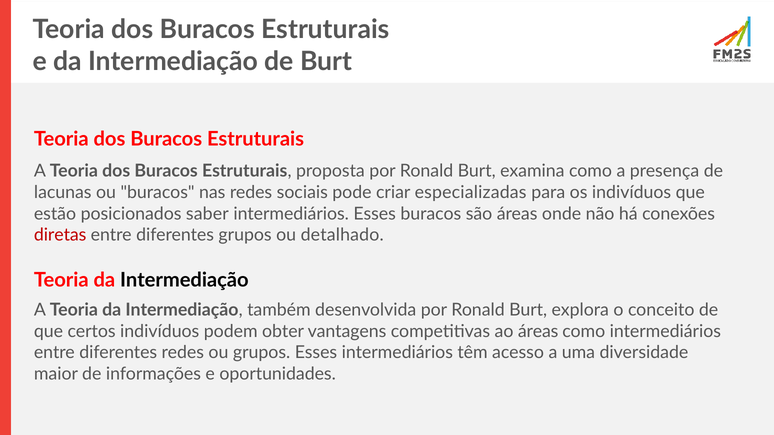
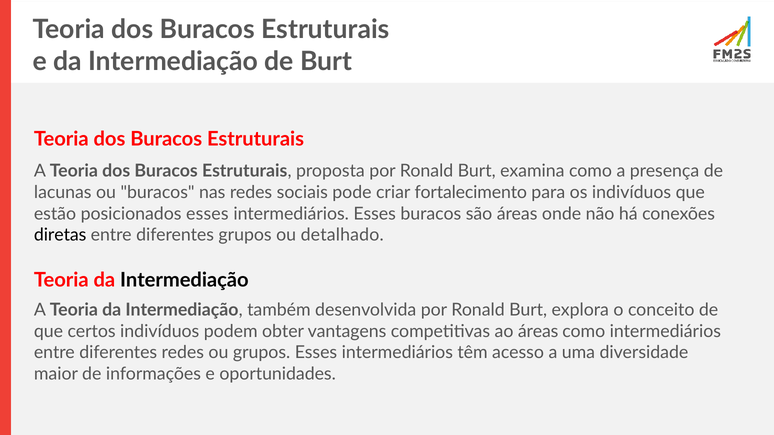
especializadas: especializadas -> fortalecimento (471, 193)
posicionados saber: saber -> esses (207, 214)
diretas colour: red -> black (60, 235)
